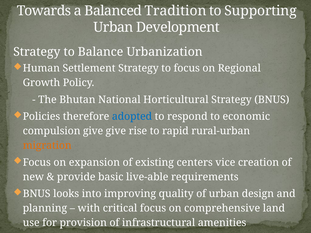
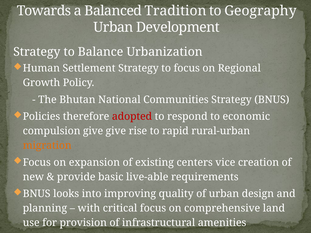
Supporting: Supporting -> Geography (260, 11)
Horticultural: Horticultural -> Communities (176, 100)
adopted colour: blue -> red (132, 117)
